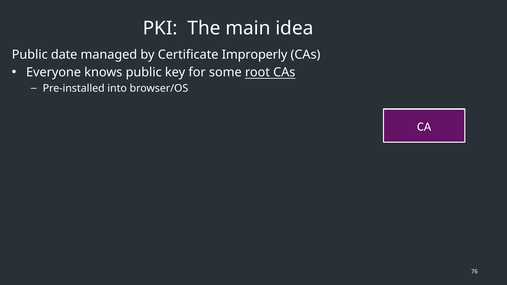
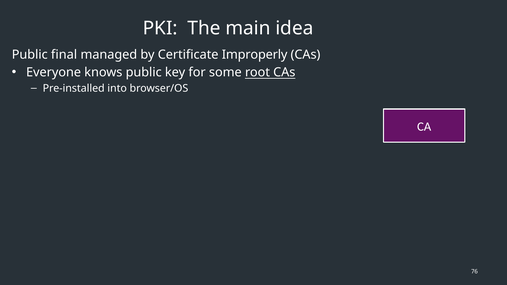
date: date -> final (64, 55)
